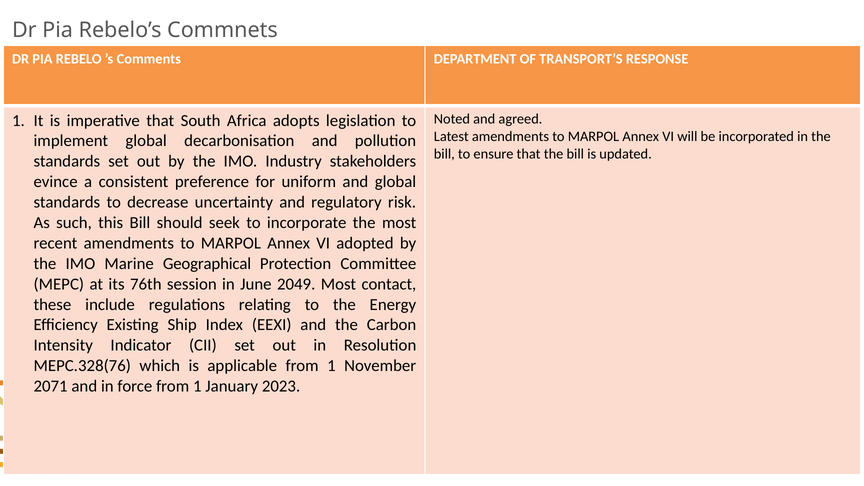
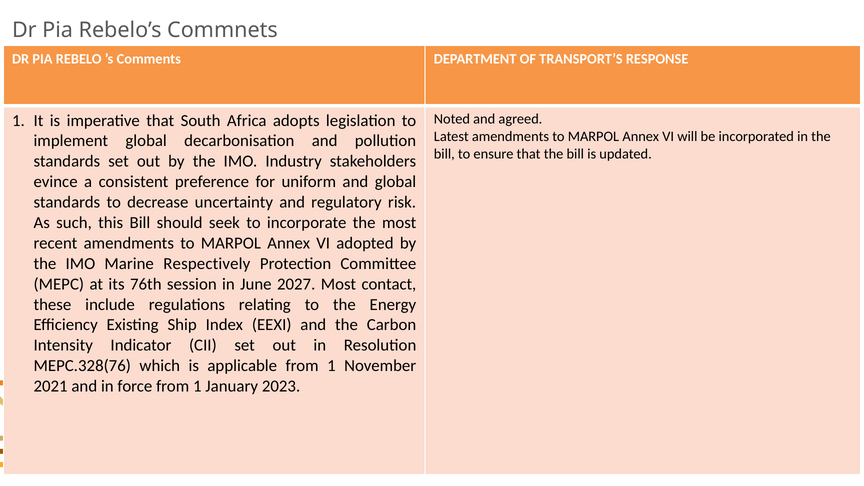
Geographical: Geographical -> Respectively (207, 264)
2049: 2049 -> 2027 (296, 284)
2071: 2071 -> 2021 (51, 386)
